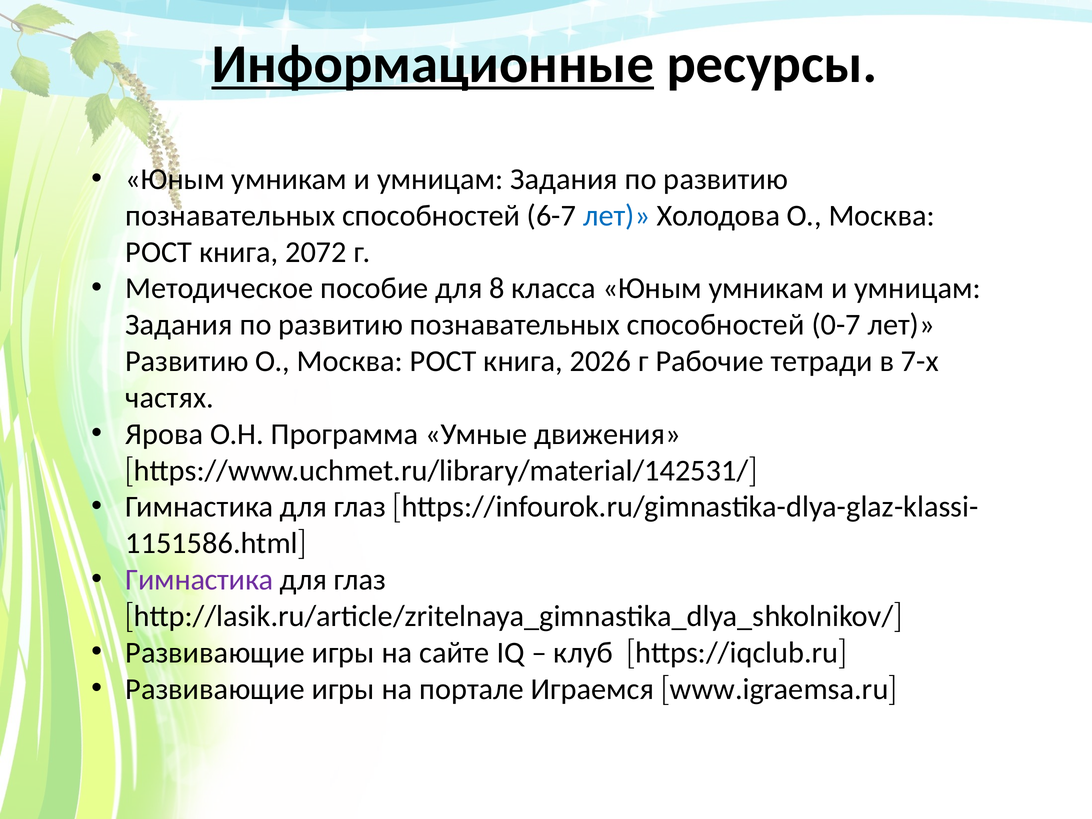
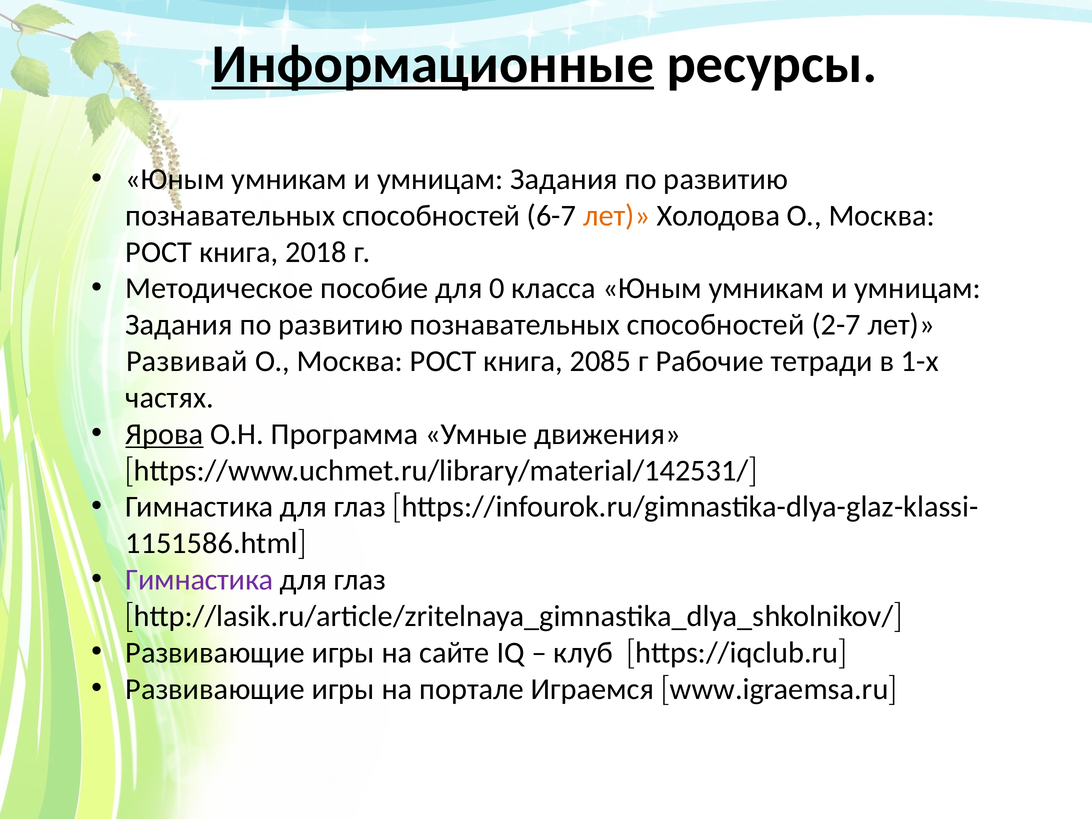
лет colour: blue -> orange (617, 216)
2072: 2072 -> 2018 (316, 252)
8: 8 -> 0 (497, 288)
0-7: 0-7 -> 2-7 (836, 325)
Развитию: Развитию -> Развивай (187, 361)
2026: 2026 -> 2085 (600, 361)
7-х: 7-х -> 1-х (920, 361)
Ярова underline: none -> present (164, 434)
